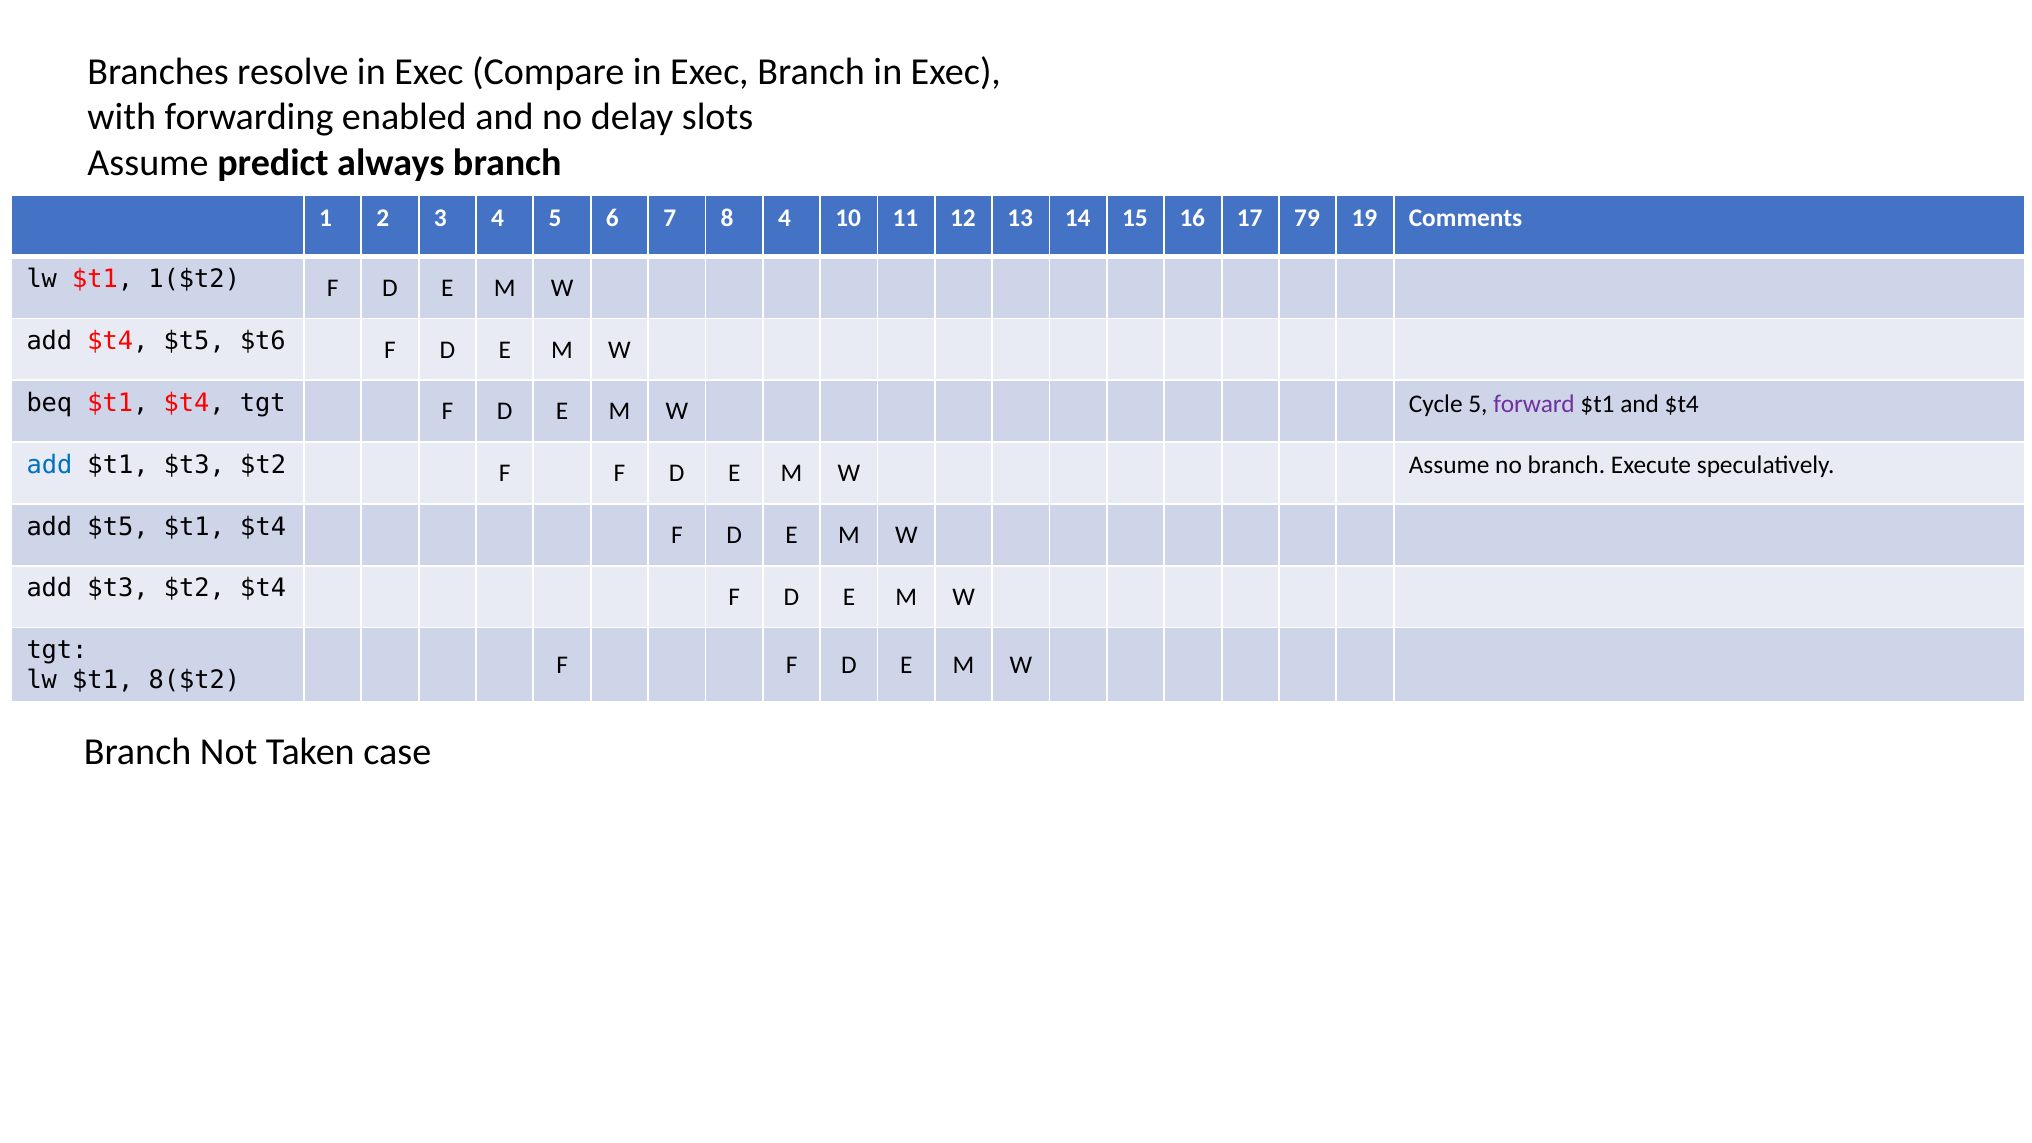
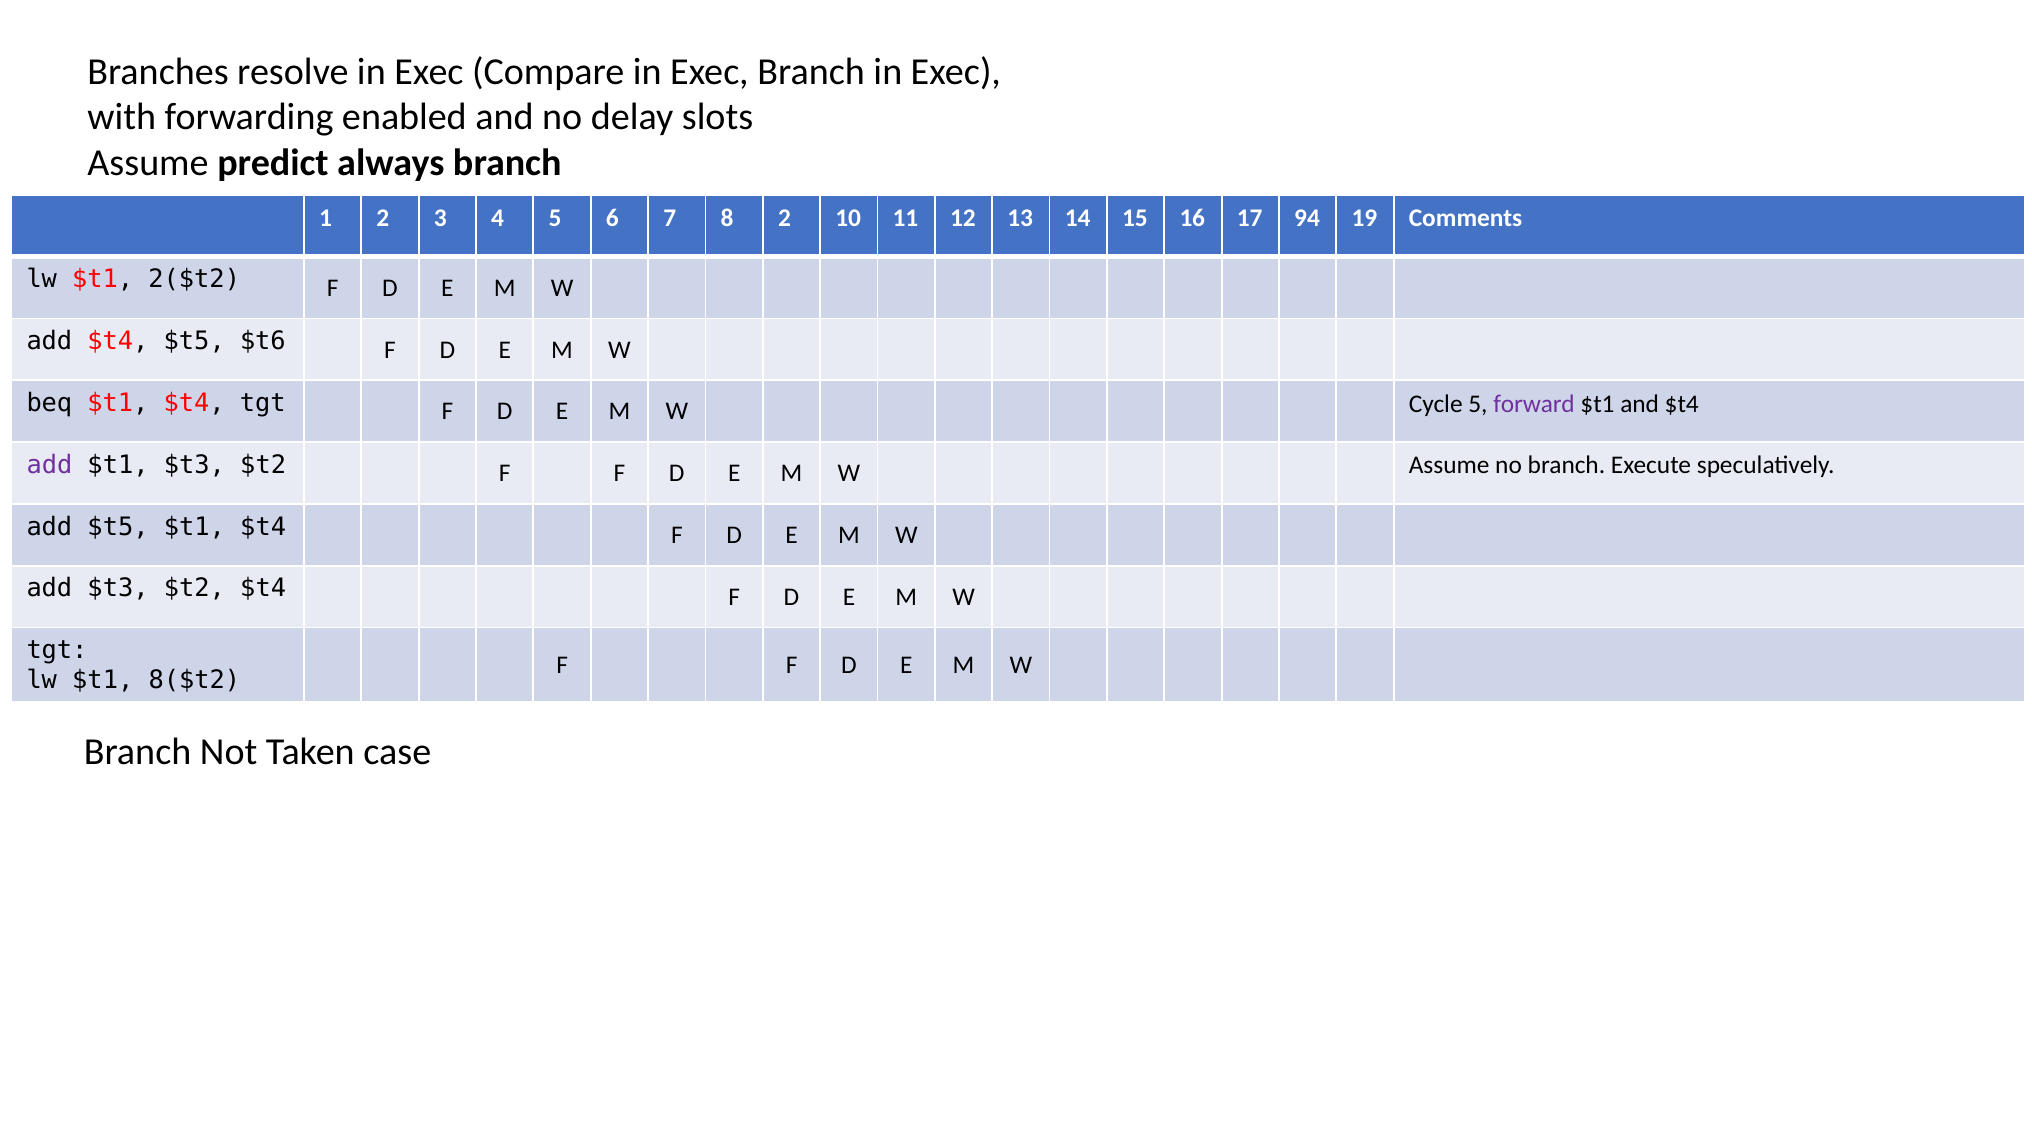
8 4: 4 -> 2 (784, 218)
79: 79 -> 94 (1307, 218)
1($t2: 1($t2 -> 2($t2 (194, 280)
add colour: blue -> purple (49, 465)
